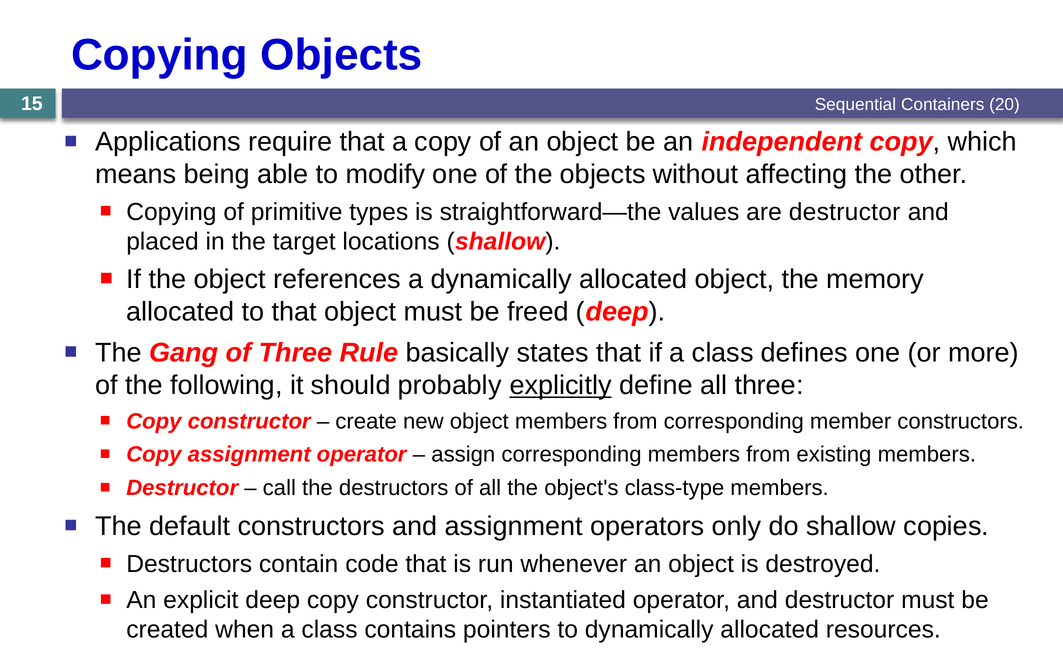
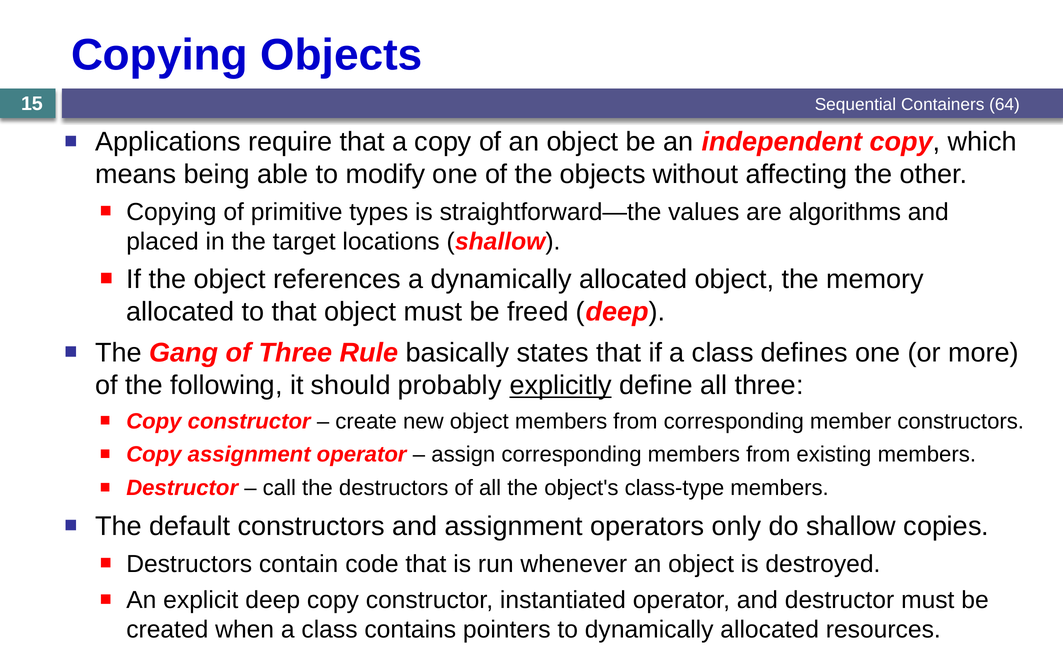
20: 20 -> 64 (1004, 105)
are destructor: destructor -> algorithms (845, 212)
